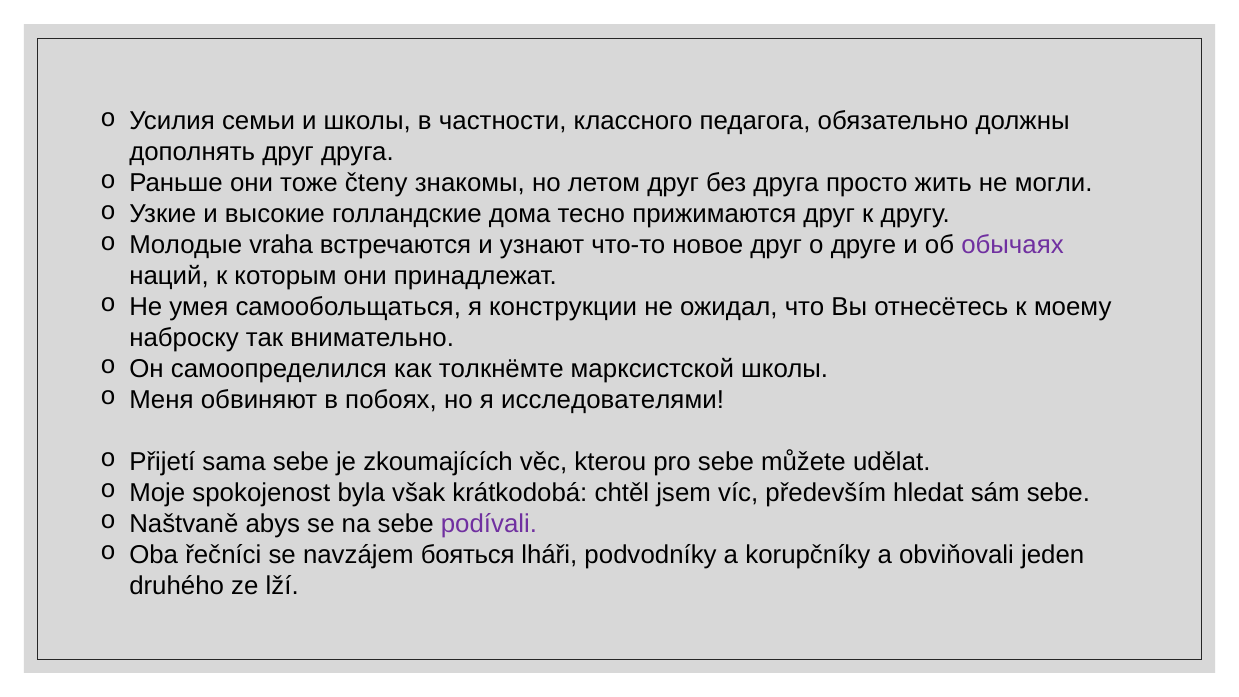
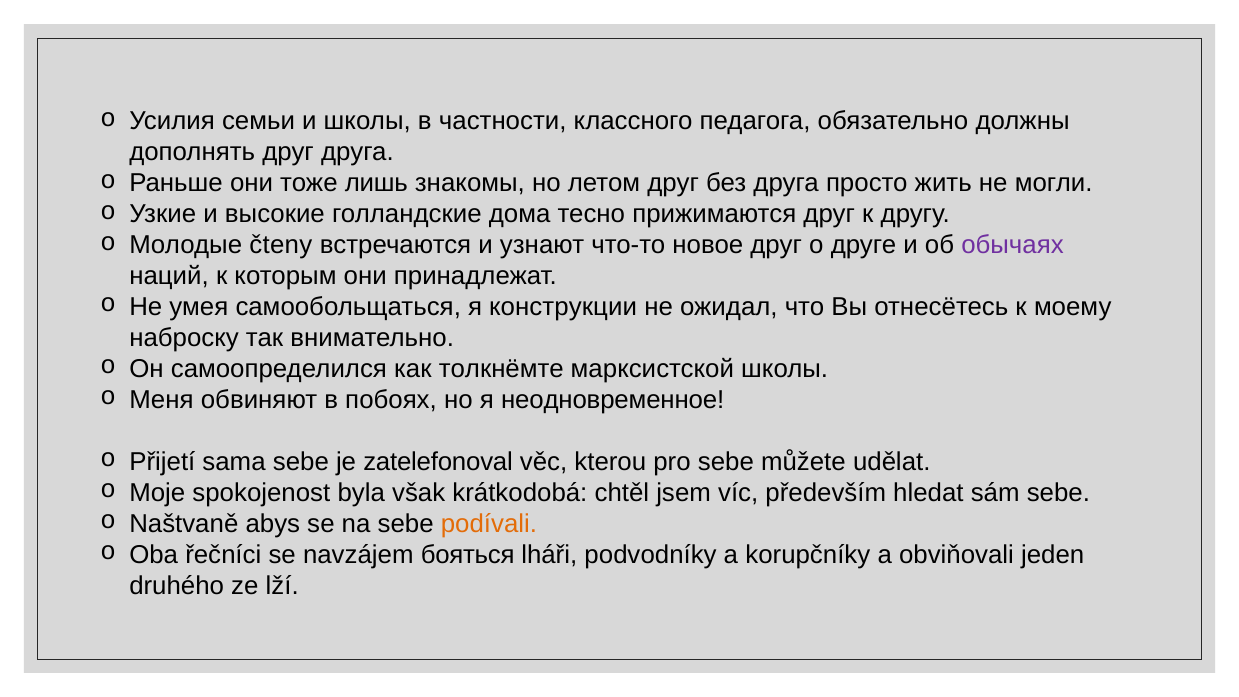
čteny: čteny -> лишь (376, 183)
vraha: vraha -> čteny (281, 245)
исследователями: исследователями -> неодновременное (613, 400)
zkoumajících: zkoumajících -> zatelefonoval (438, 462)
podívali colour: purple -> orange (489, 524)
